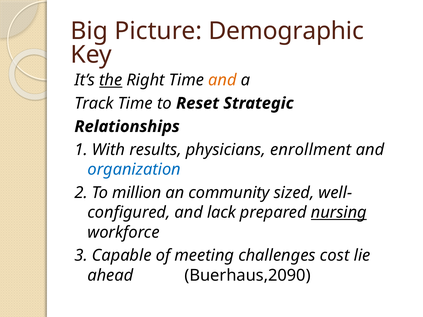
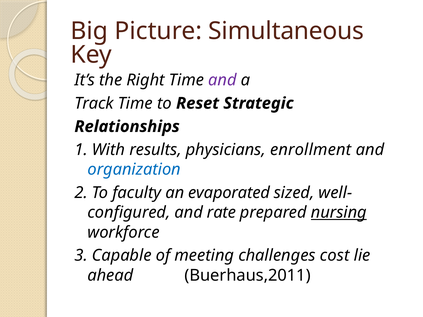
Demographic: Demographic -> Simultaneous (286, 31)
the underline: present -> none (111, 80)
and colour: orange -> purple (222, 80)
million: million -> faculty (137, 193)
community: community -> evaporated (229, 193)
lack: lack -> rate (221, 213)
Buerhaus,2090: Buerhaus,2090 -> Buerhaus,2011 (248, 275)
